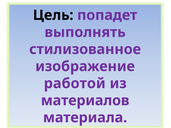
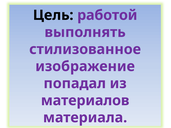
попадет: попадет -> работой (107, 15)
работой: работой -> попадал (75, 84)
